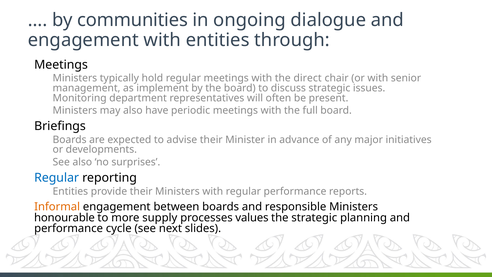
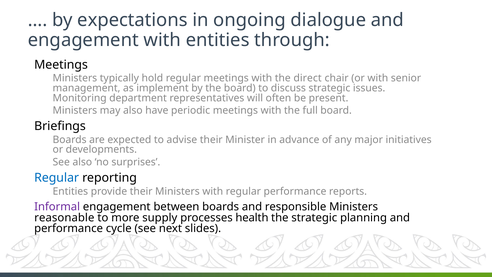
communities: communities -> expectations (132, 20)
Informal colour: orange -> purple (57, 207)
honourable: honourable -> reasonable (64, 217)
values: values -> health (252, 217)
